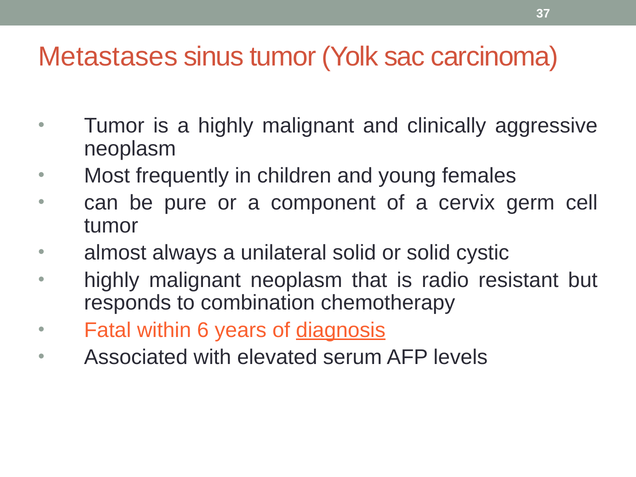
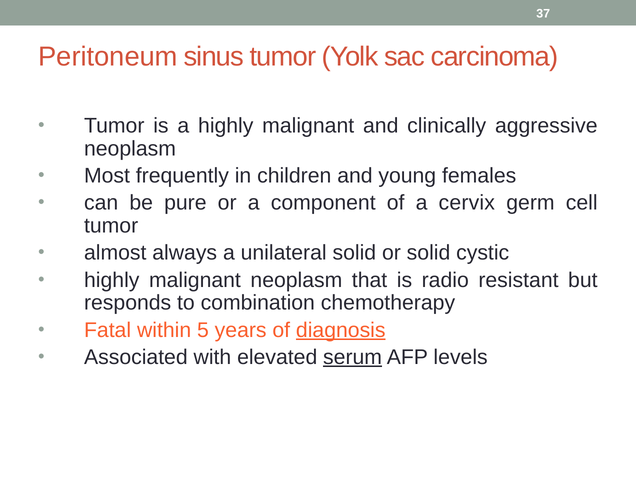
Metastases: Metastases -> Peritoneum (108, 57)
6: 6 -> 5 (203, 330)
serum underline: none -> present (353, 357)
